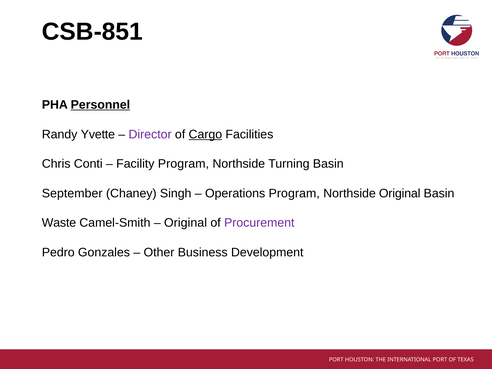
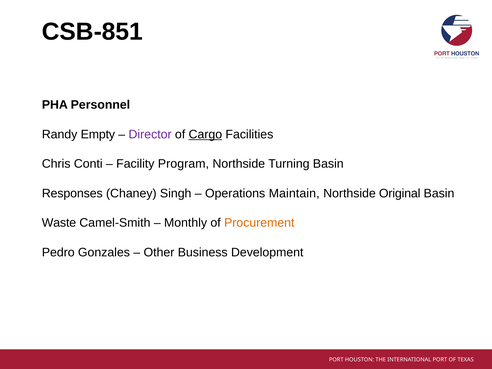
Personnel underline: present -> none (100, 105)
Yvette: Yvette -> Empty (98, 134)
September: September -> Responses (72, 193)
Operations Program: Program -> Maintain (294, 193)
Original: Original -> Monthly (186, 223)
Procurement colour: purple -> orange (259, 223)
